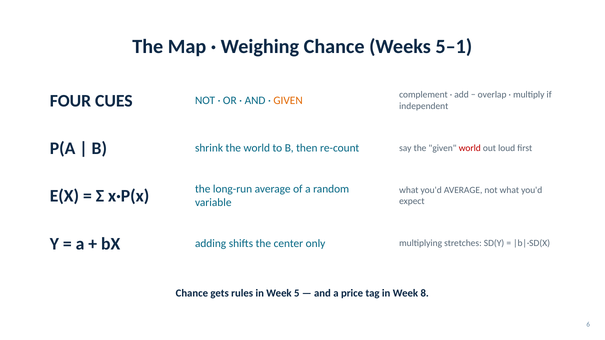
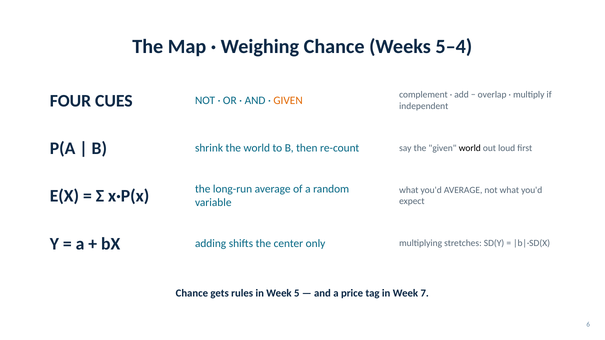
5–1: 5–1 -> 5–4 (454, 47)
world colour: red -> black (470, 148)
8: 8 -> 7 (425, 293)
